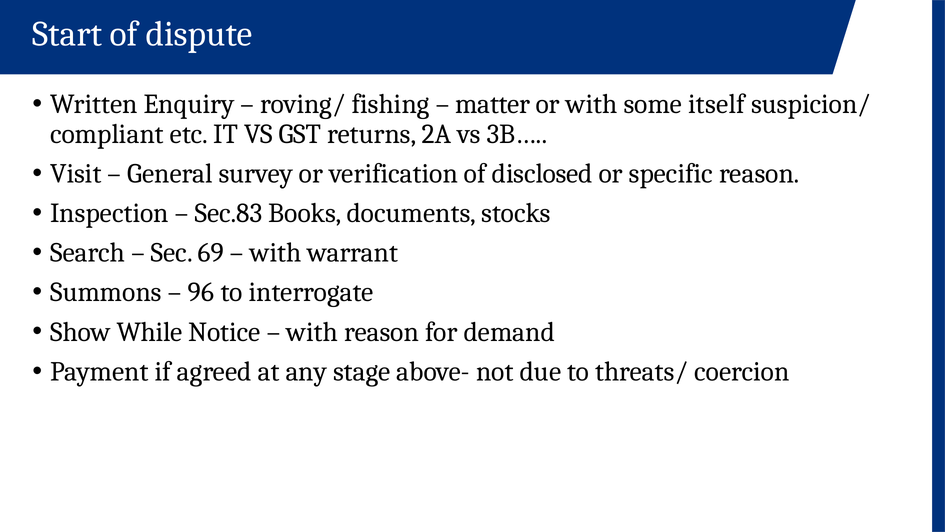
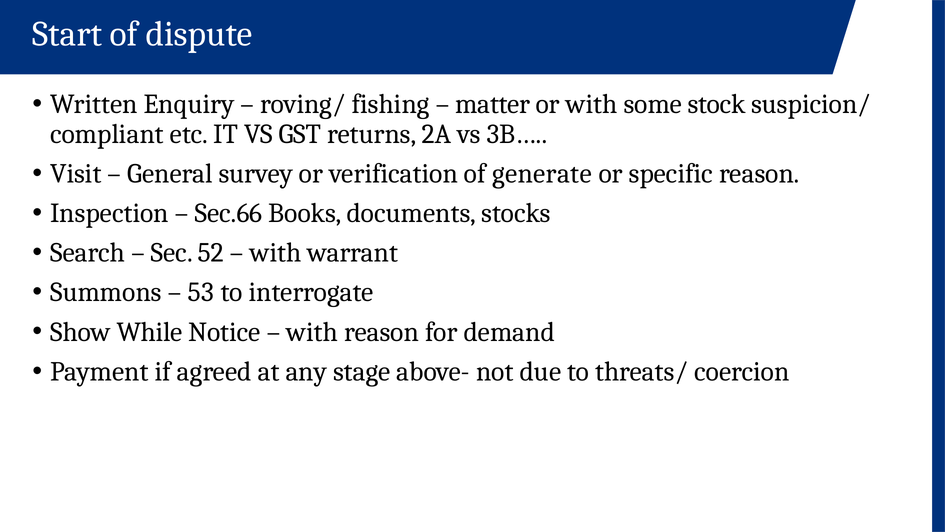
itself: itself -> stock (717, 104)
disclosed: disclosed -> generate (542, 173)
Sec.83: Sec.83 -> Sec.66 (229, 213)
69: 69 -> 52 (211, 253)
96: 96 -> 53 (201, 292)
